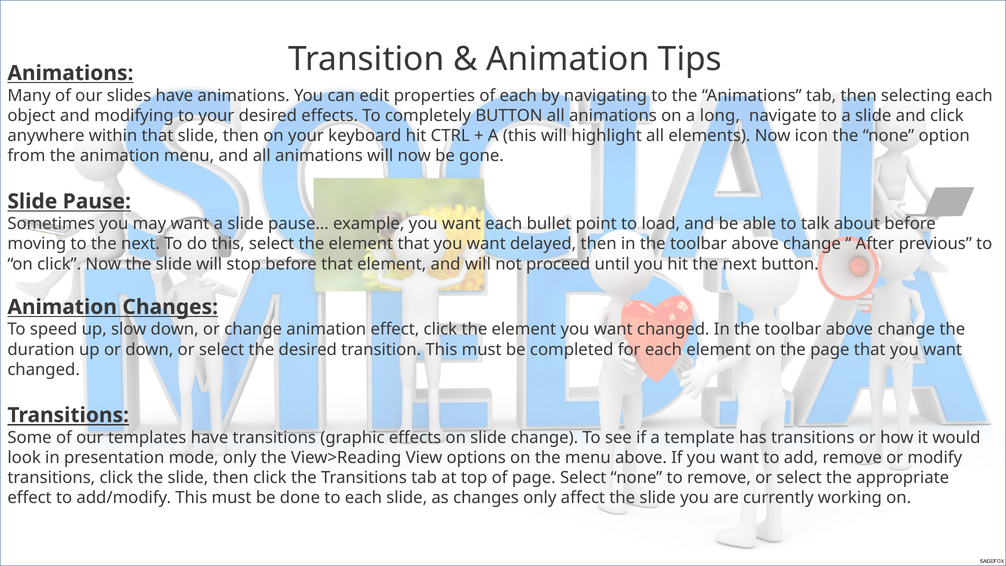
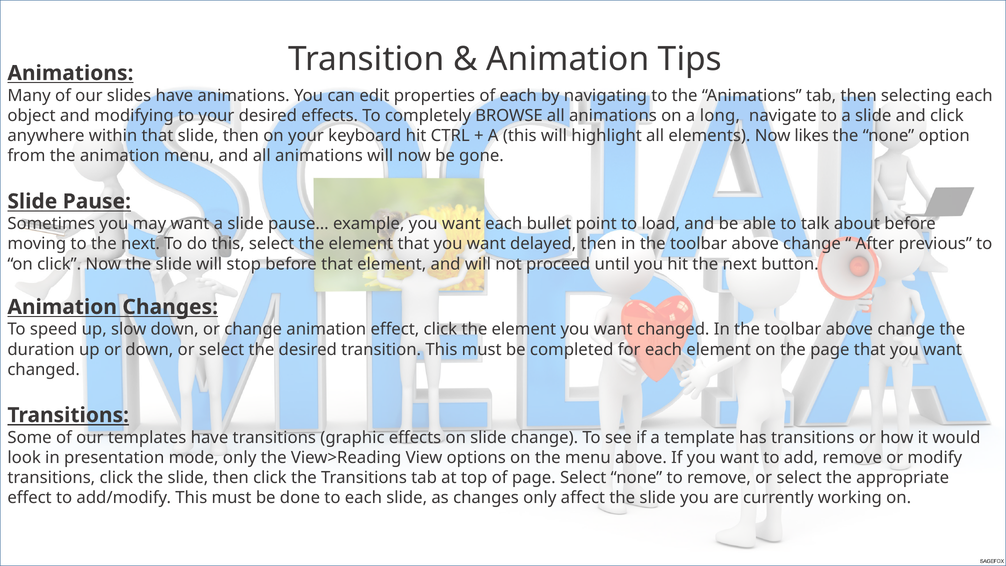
completely BUTTON: BUTTON -> BROWSE (509, 116)
icon: icon -> likes (812, 136)
